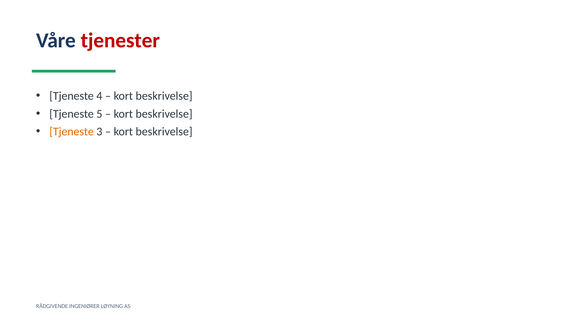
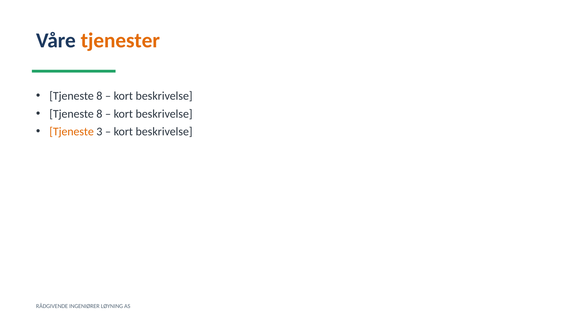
tjenester colour: red -> orange (120, 40)
4: 4 -> 8 (99, 96)
5: 5 -> 8 (99, 114)
